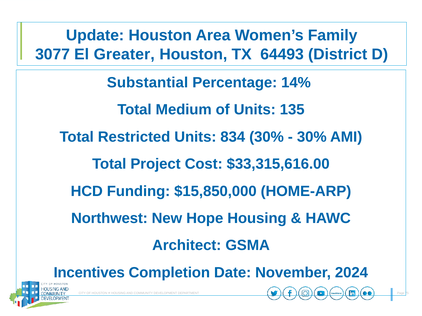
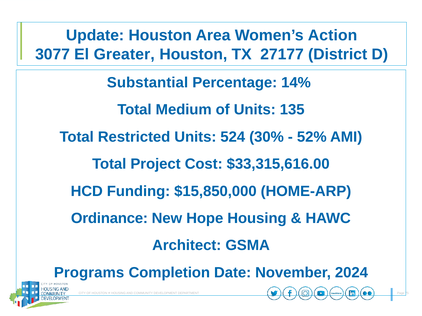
Family: Family -> Action (333, 36)
64493: 64493 -> 27177 (282, 54)
834: 834 -> 524 (233, 137)
30%: 30% -> 52% (312, 137)
Northwest: Northwest -> Ordinance (109, 219)
Incentives: Incentives -> Programs (89, 273)
